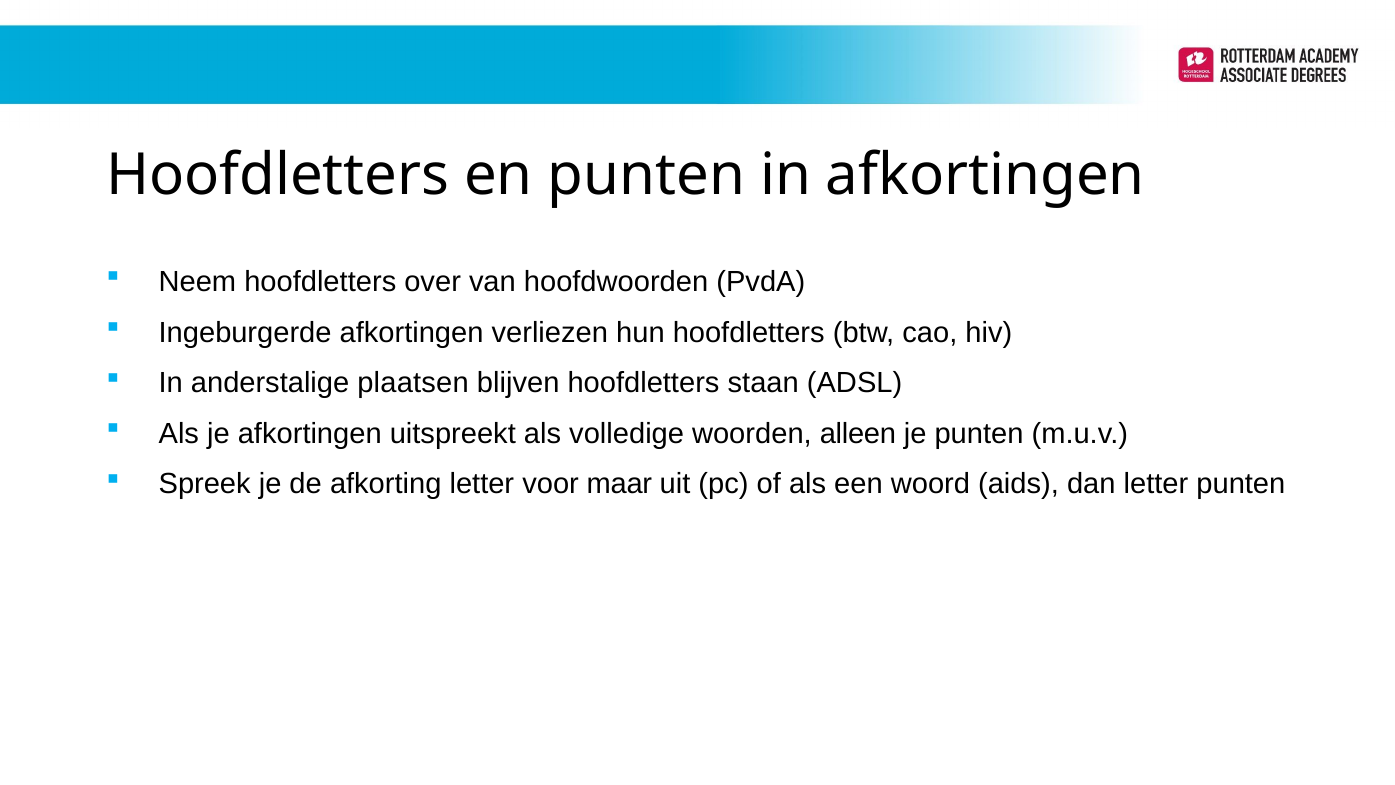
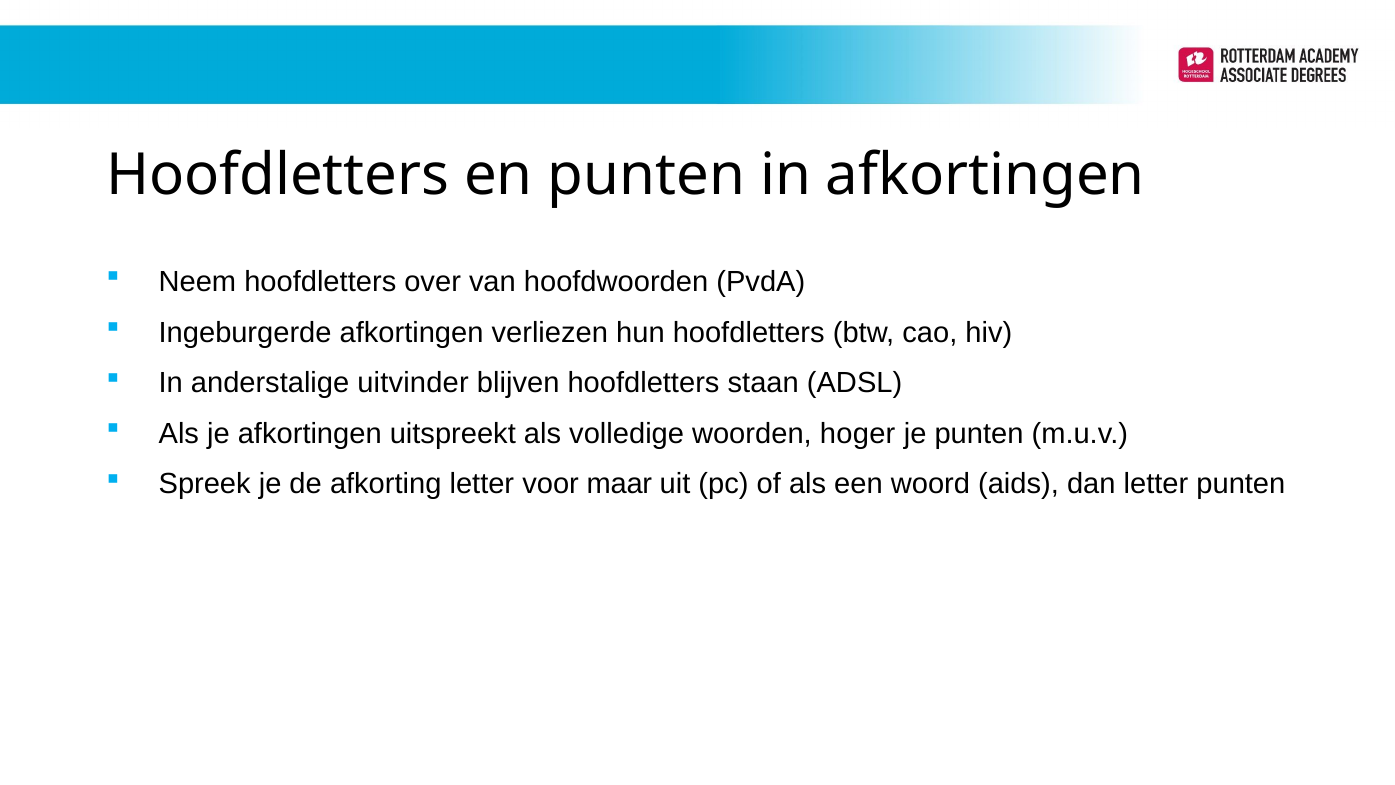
plaatsen: plaatsen -> uitvinder (413, 383)
alleen: alleen -> hoger (858, 434)
